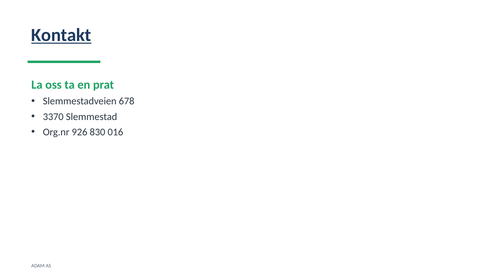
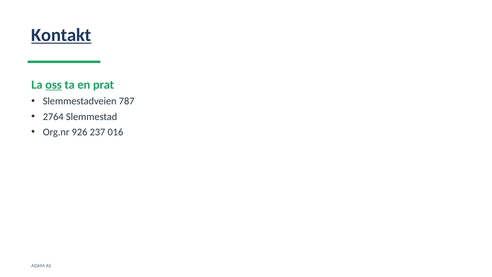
oss underline: none -> present (54, 85)
678: 678 -> 787 (127, 101)
3370: 3370 -> 2764 (53, 117)
830: 830 -> 237 (97, 132)
